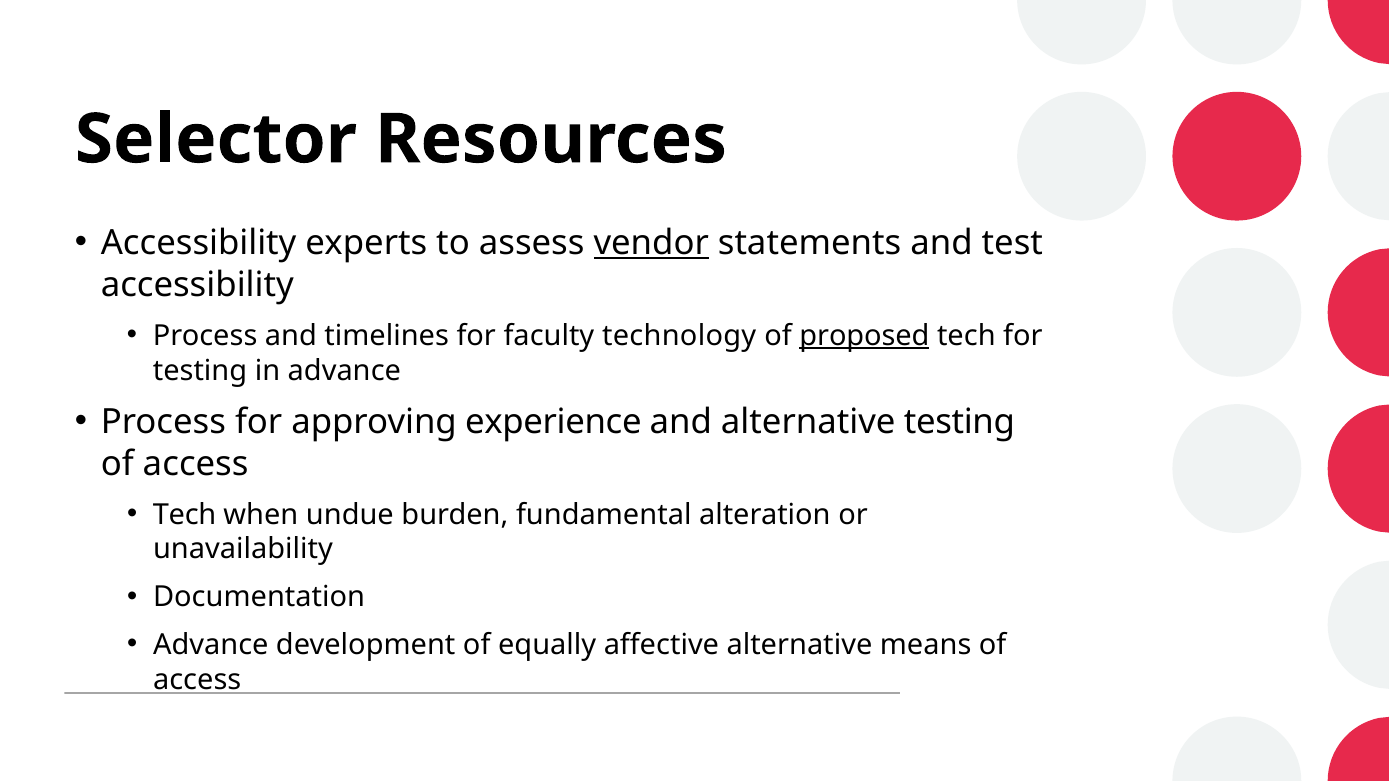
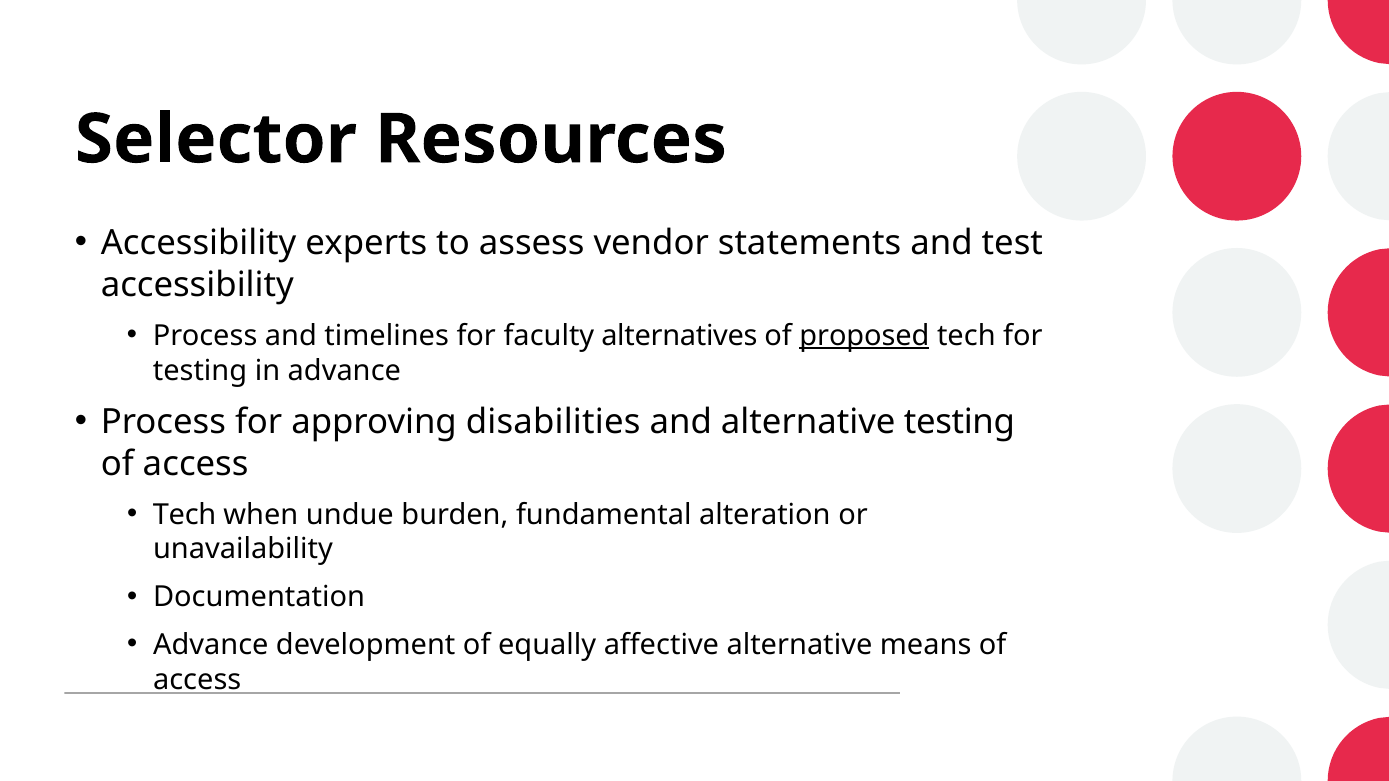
vendor underline: present -> none (651, 243)
technology: technology -> alternatives (679, 336)
experience: experience -> disabilities (553, 422)
